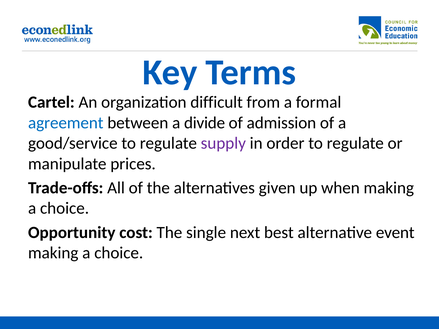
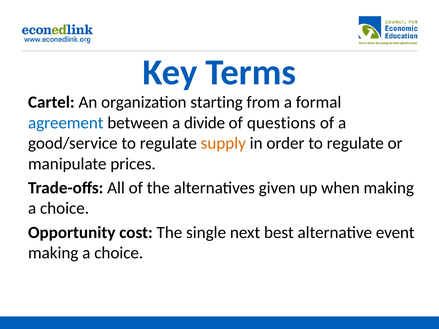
difficult: difficult -> starting (217, 102)
admission: admission -> questions (281, 123)
supply colour: purple -> orange (223, 143)
